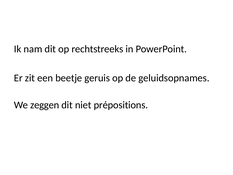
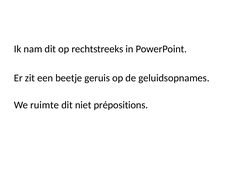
zeggen: zeggen -> ruimte (45, 105)
